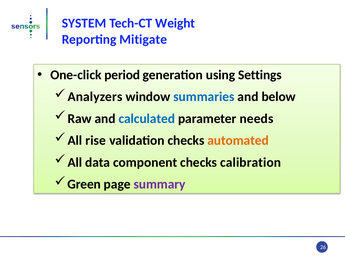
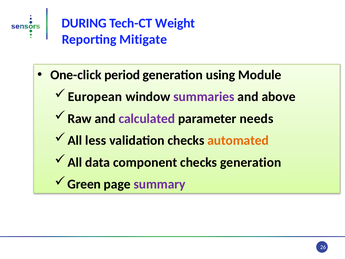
SYSTEM: SYSTEM -> DURING (84, 23)
Settings: Settings -> Module (260, 75)
Analyzers: Analyzers -> European (95, 97)
summaries colour: blue -> purple (204, 97)
below: below -> above (279, 97)
calculated colour: blue -> purple (147, 119)
rise: rise -> less (96, 140)
checks calibration: calibration -> generation (251, 162)
